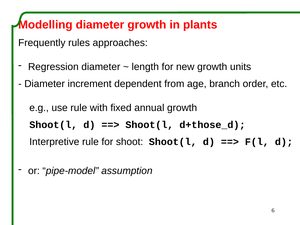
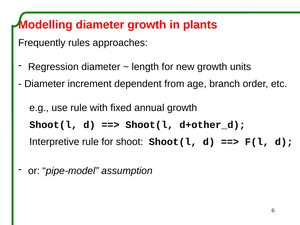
d+those_d: d+those_d -> d+other_d (212, 125)
